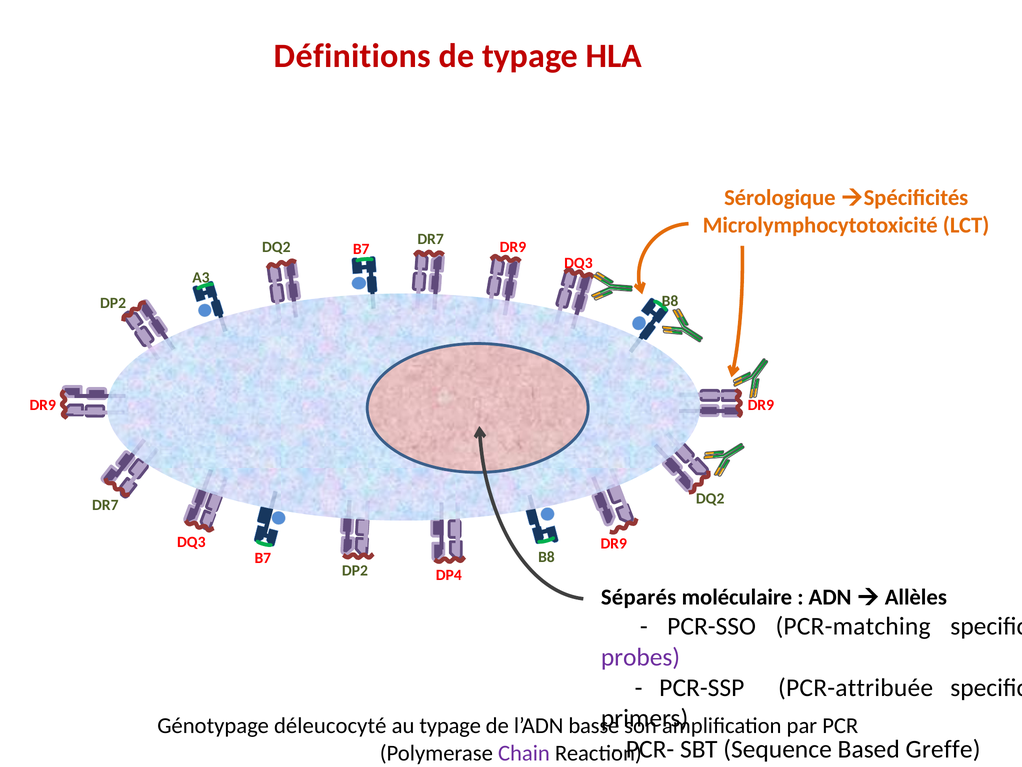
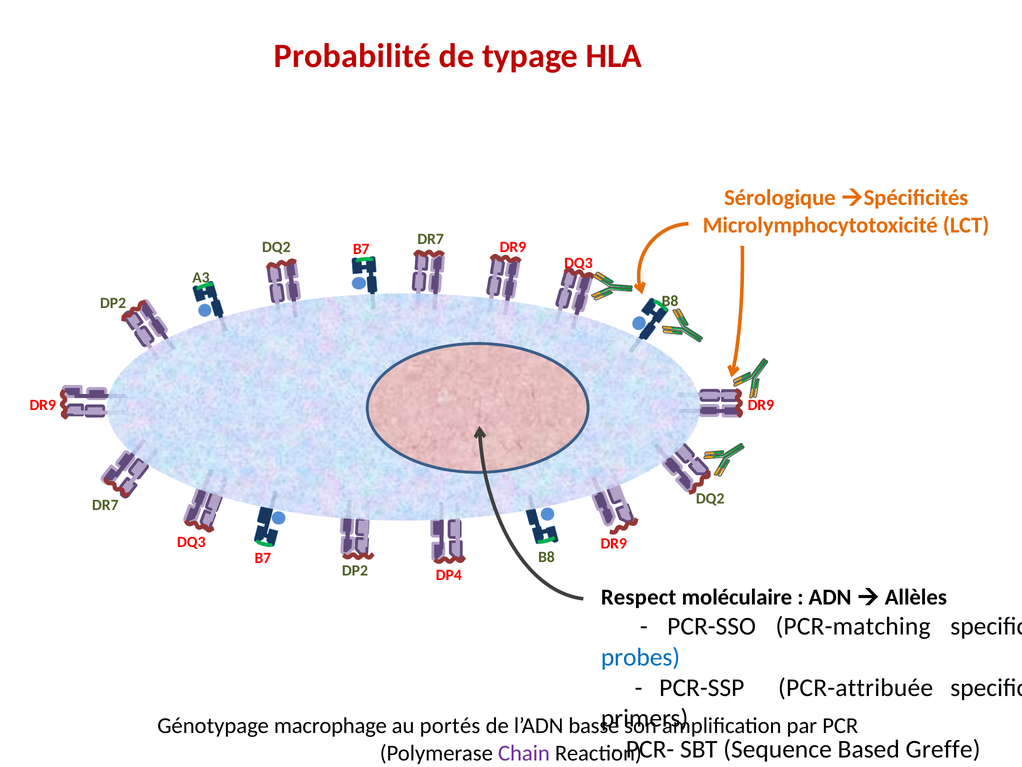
Définitions: Définitions -> Probabilité (353, 56)
Séparés: Séparés -> Respect (639, 597)
probes colour: purple -> blue (640, 657)
déleucocyté: déleucocyté -> macrophage (330, 725)
au typage: typage -> portés (450, 725)
